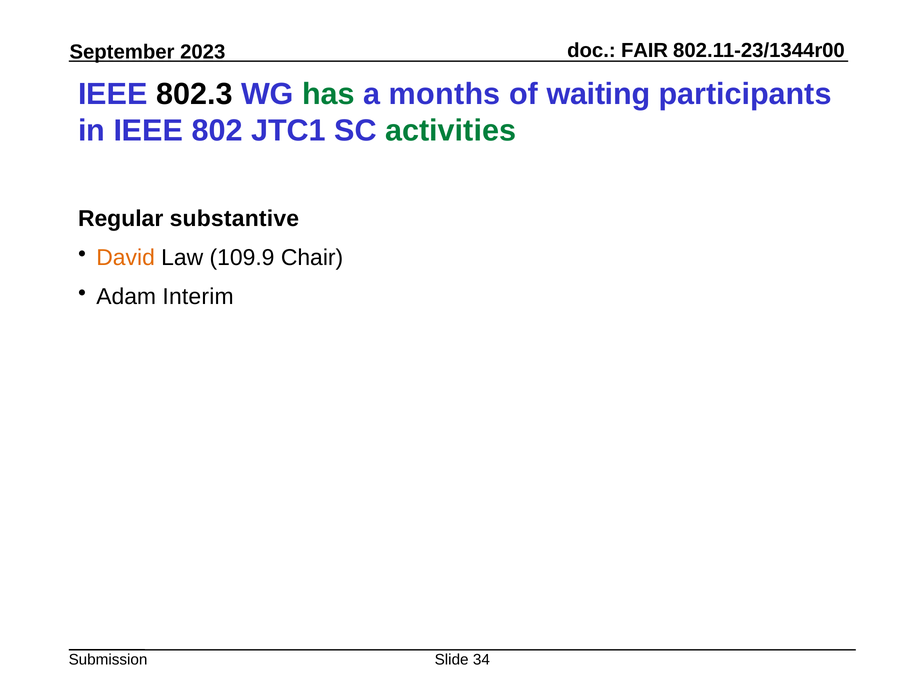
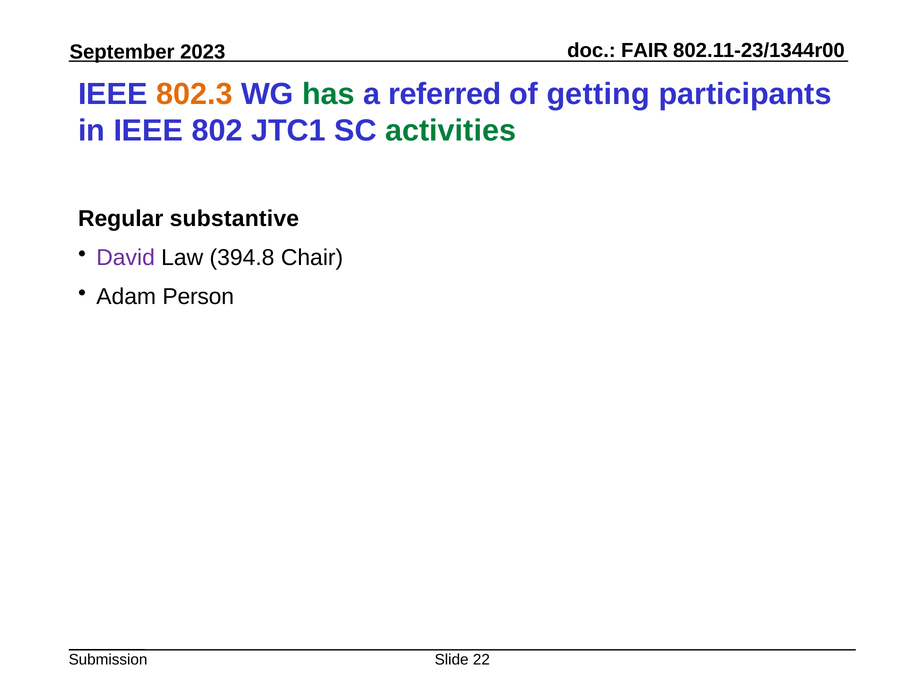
802.3 colour: black -> orange (194, 94)
months: months -> referred (445, 94)
waiting: waiting -> getting (598, 94)
David colour: orange -> purple (126, 258)
109.9: 109.9 -> 394.8 (242, 258)
Interim: Interim -> Person (198, 297)
34: 34 -> 22 (481, 660)
